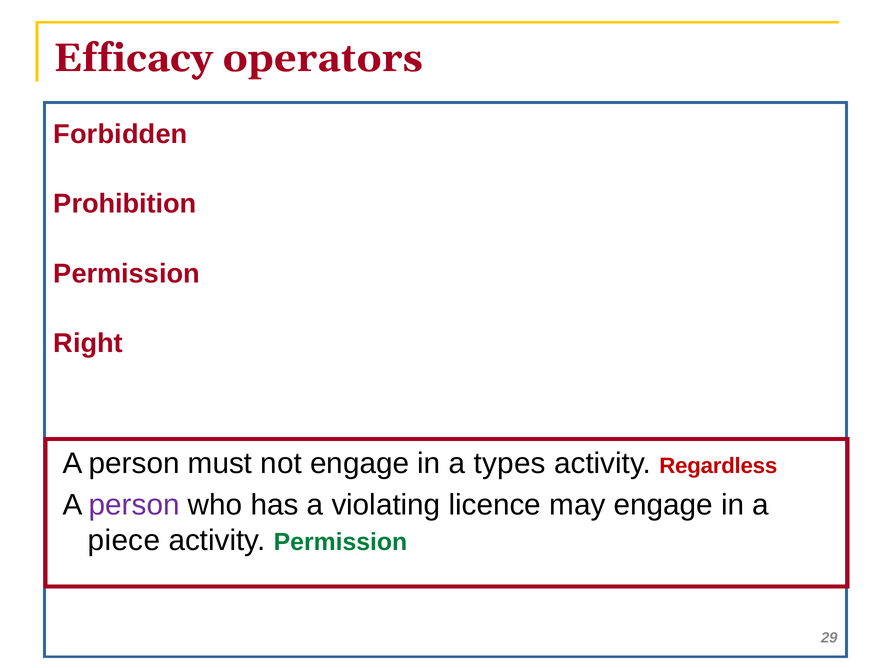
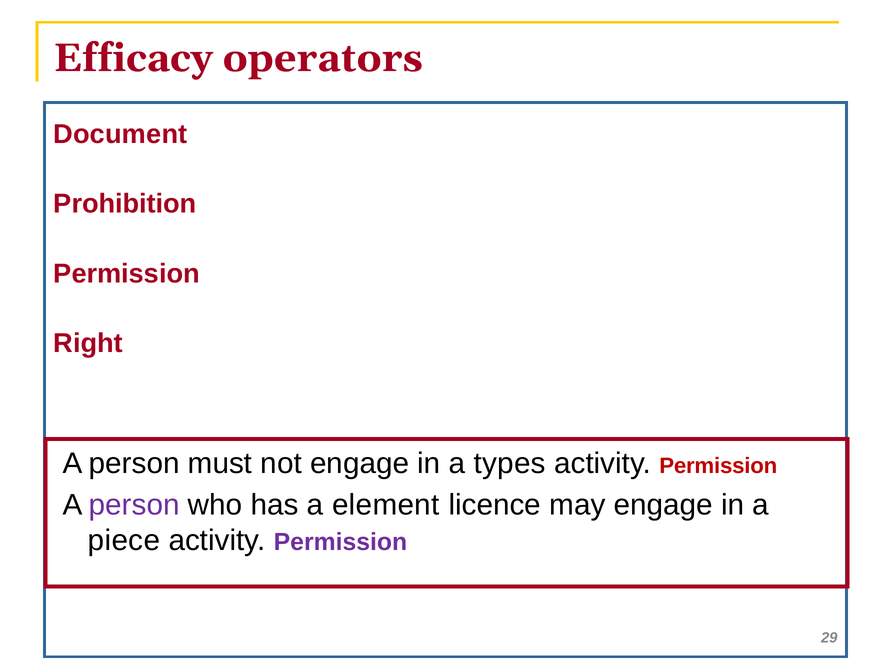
Forbidden: Forbidden -> Document (120, 134)
Regardless: Regardless -> Permission (718, 466)
violating: violating -> element (386, 505)
Permission colour: green -> purple (340, 542)
